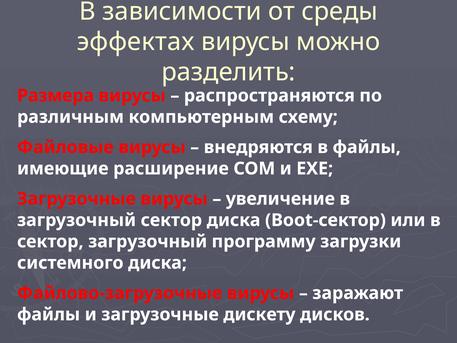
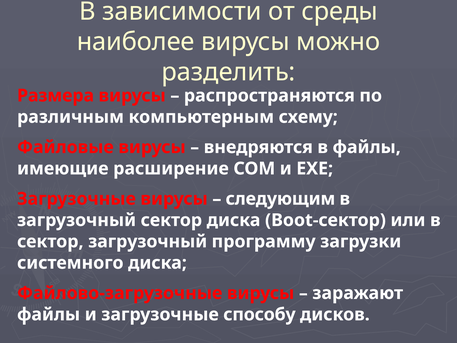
эффектах: эффектах -> наиболее (136, 42)
увеличение: увеличение -> следующим (280, 199)
дискету: дискету -> способу (259, 314)
